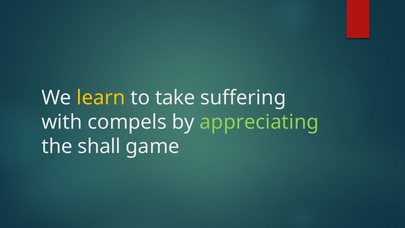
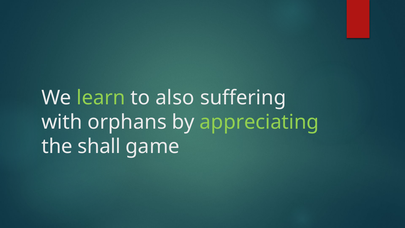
learn colour: yellow -> light green (101, 98)
take: take -> also (175, 98)
compels: compels -> orphans (127, 122)
